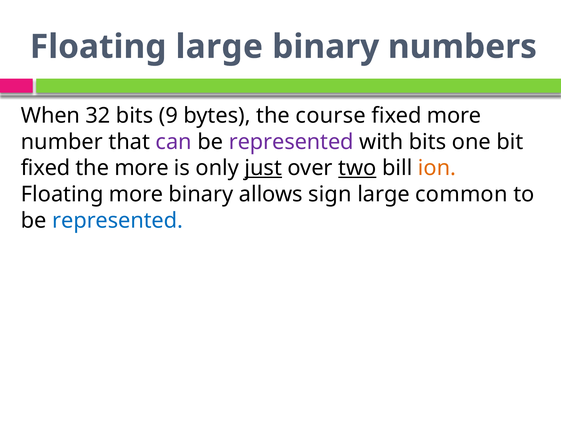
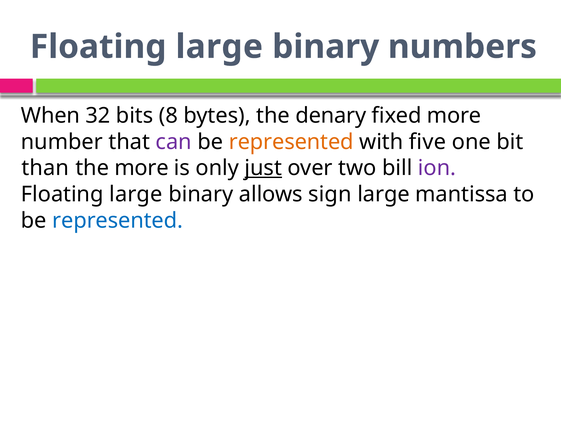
9: 9 -> 8 (168, 116)
course: course -> denary (331, 116)
represented colour: purple -> orange (291, 142)
with bits: bits -> five (427, 142)
fixed: fixed -> than (45, 168)
two underline: present -> none (357, 168)
ion colour: orange -> purple (437, 168)
more: more -> large (136, 194)
common: common -> mantissa (462, 194)
